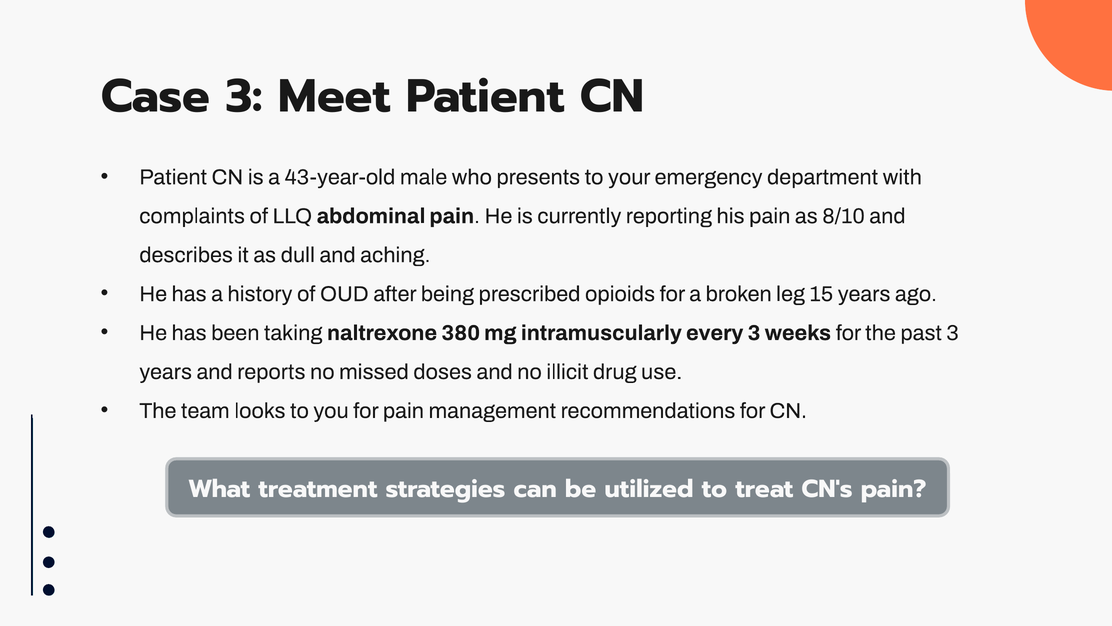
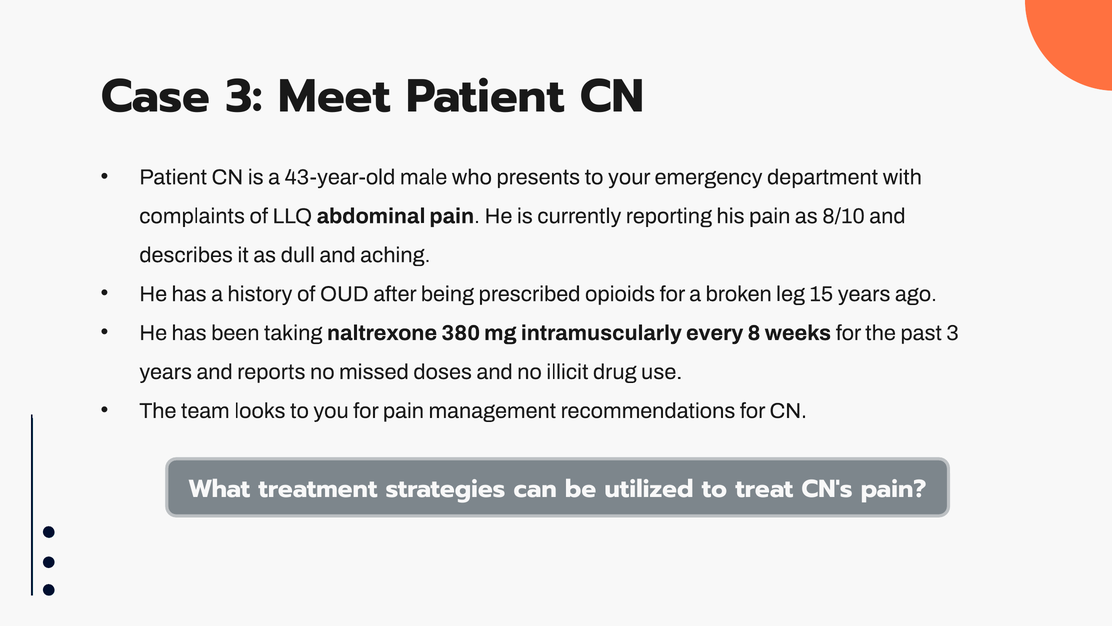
every 3: 3 -> 8 (754, 333)
